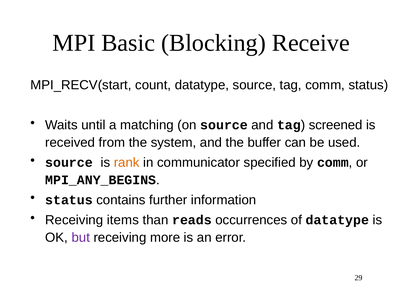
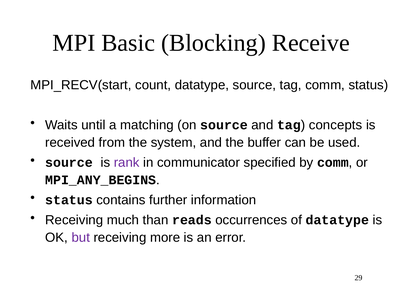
screened: screened -> concepts (336, 125)
rank colour: orange -> purple (127, 163)
items: items -> much (123, 220)
